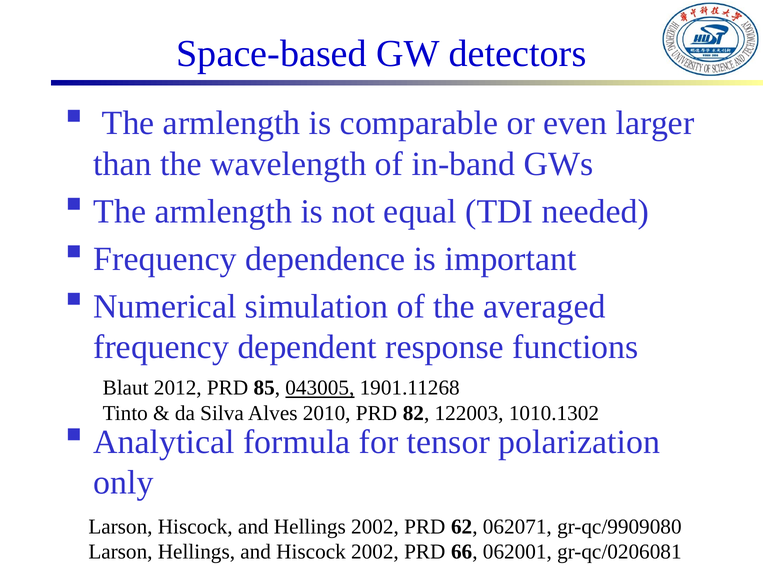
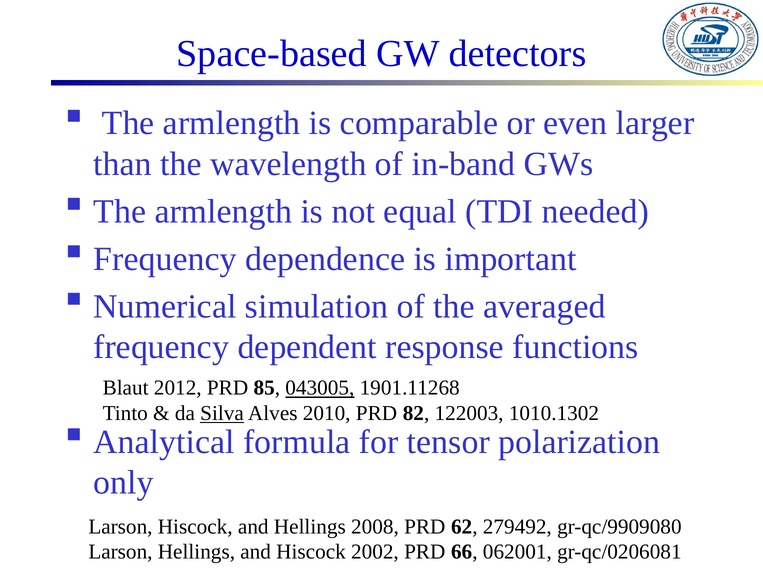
Silva underline: none -> present (222, 414)
Hellings 2002: 2002 -> 2008 (375, 527)
062071: 062071 -> 279492 (517, 527)
